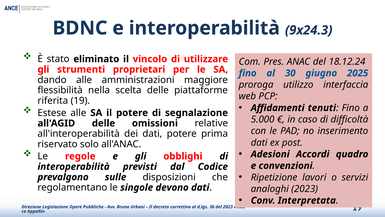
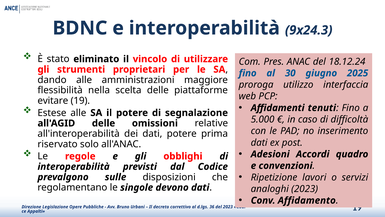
riferita: riferita -> evitare (53, 101)
Interpretata: Interpretata -> Affidamento (307, 200)
